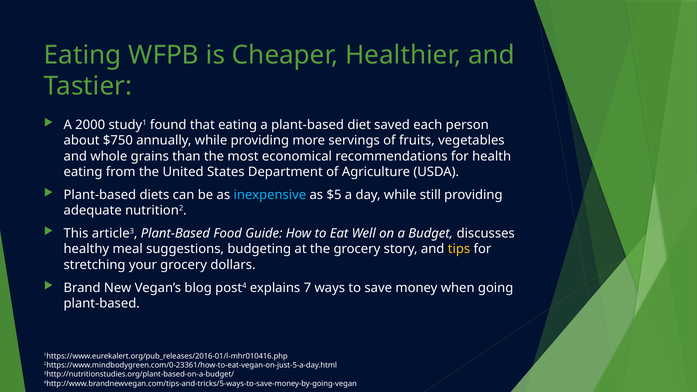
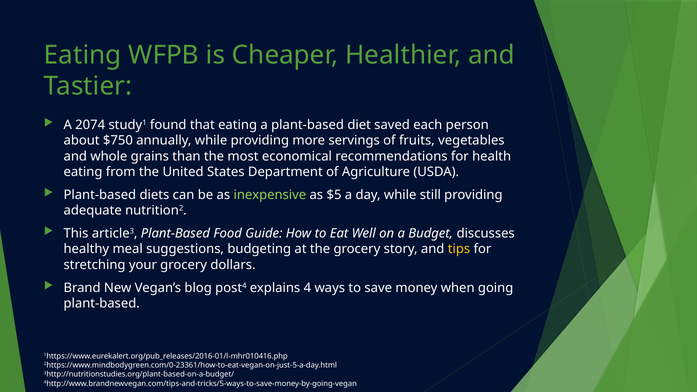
2000: 2000 -> 2074 (90, 125)
inexpensive colour: light blue -> light green (270, 195)
7: 7 -> 4 (307, 288)
